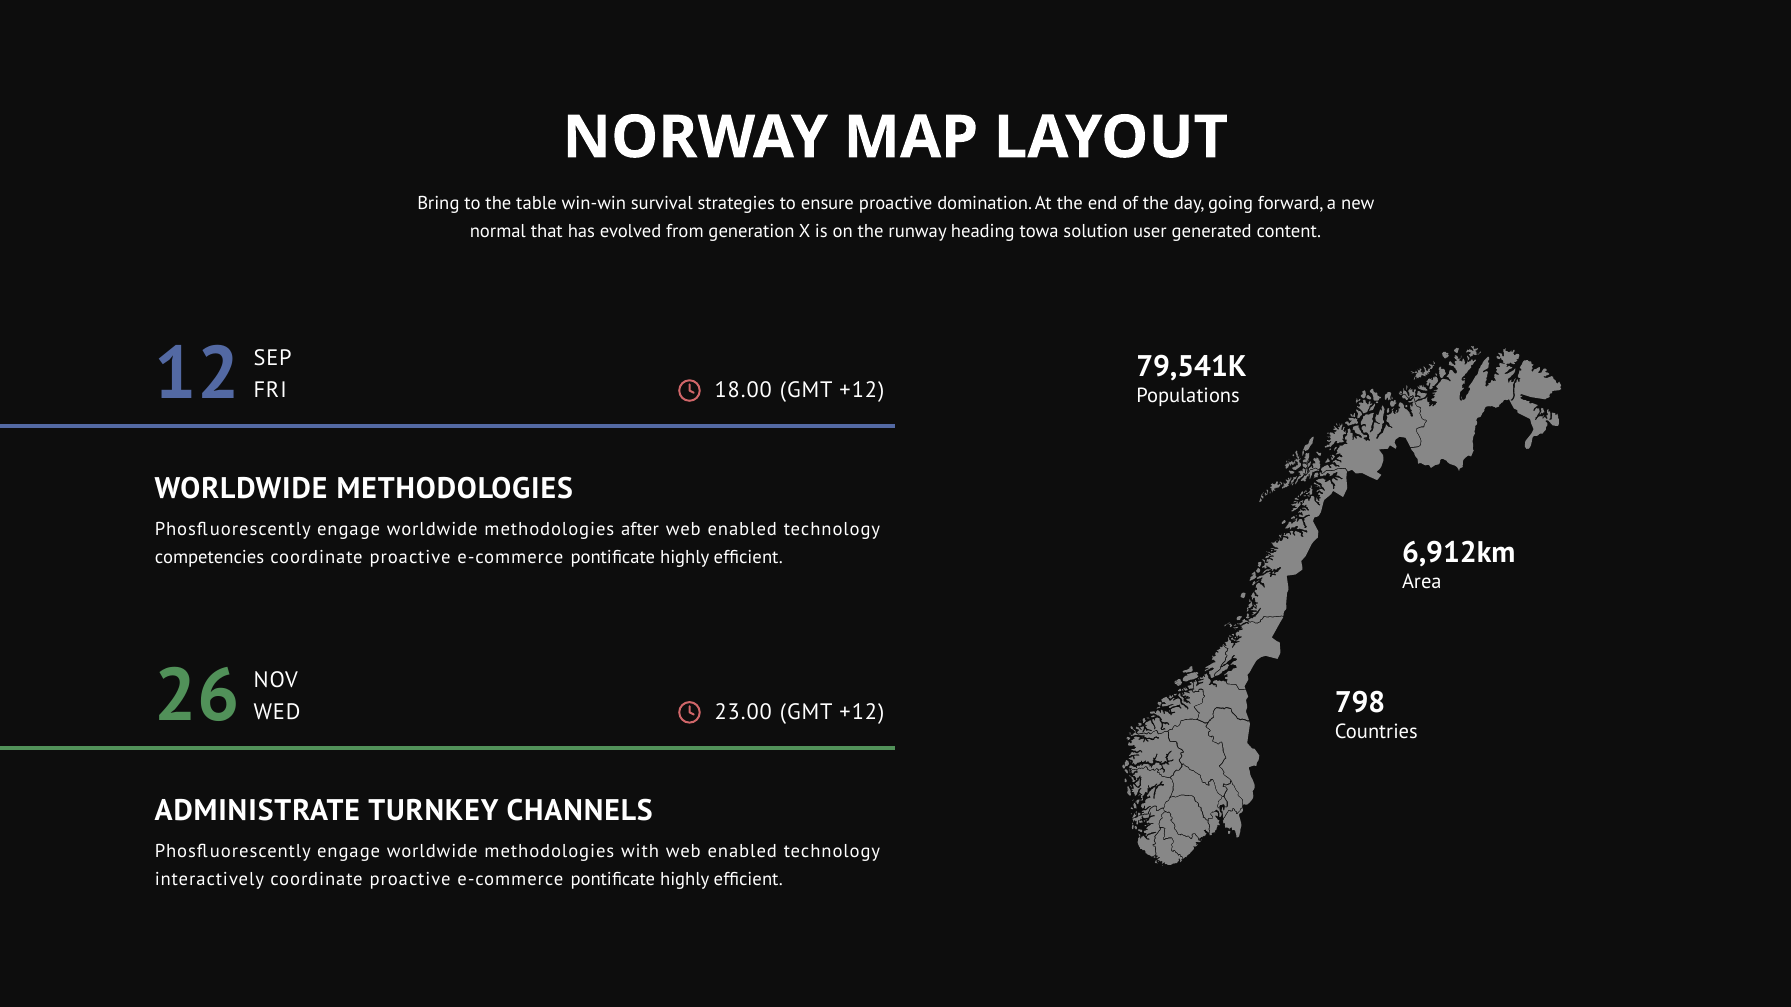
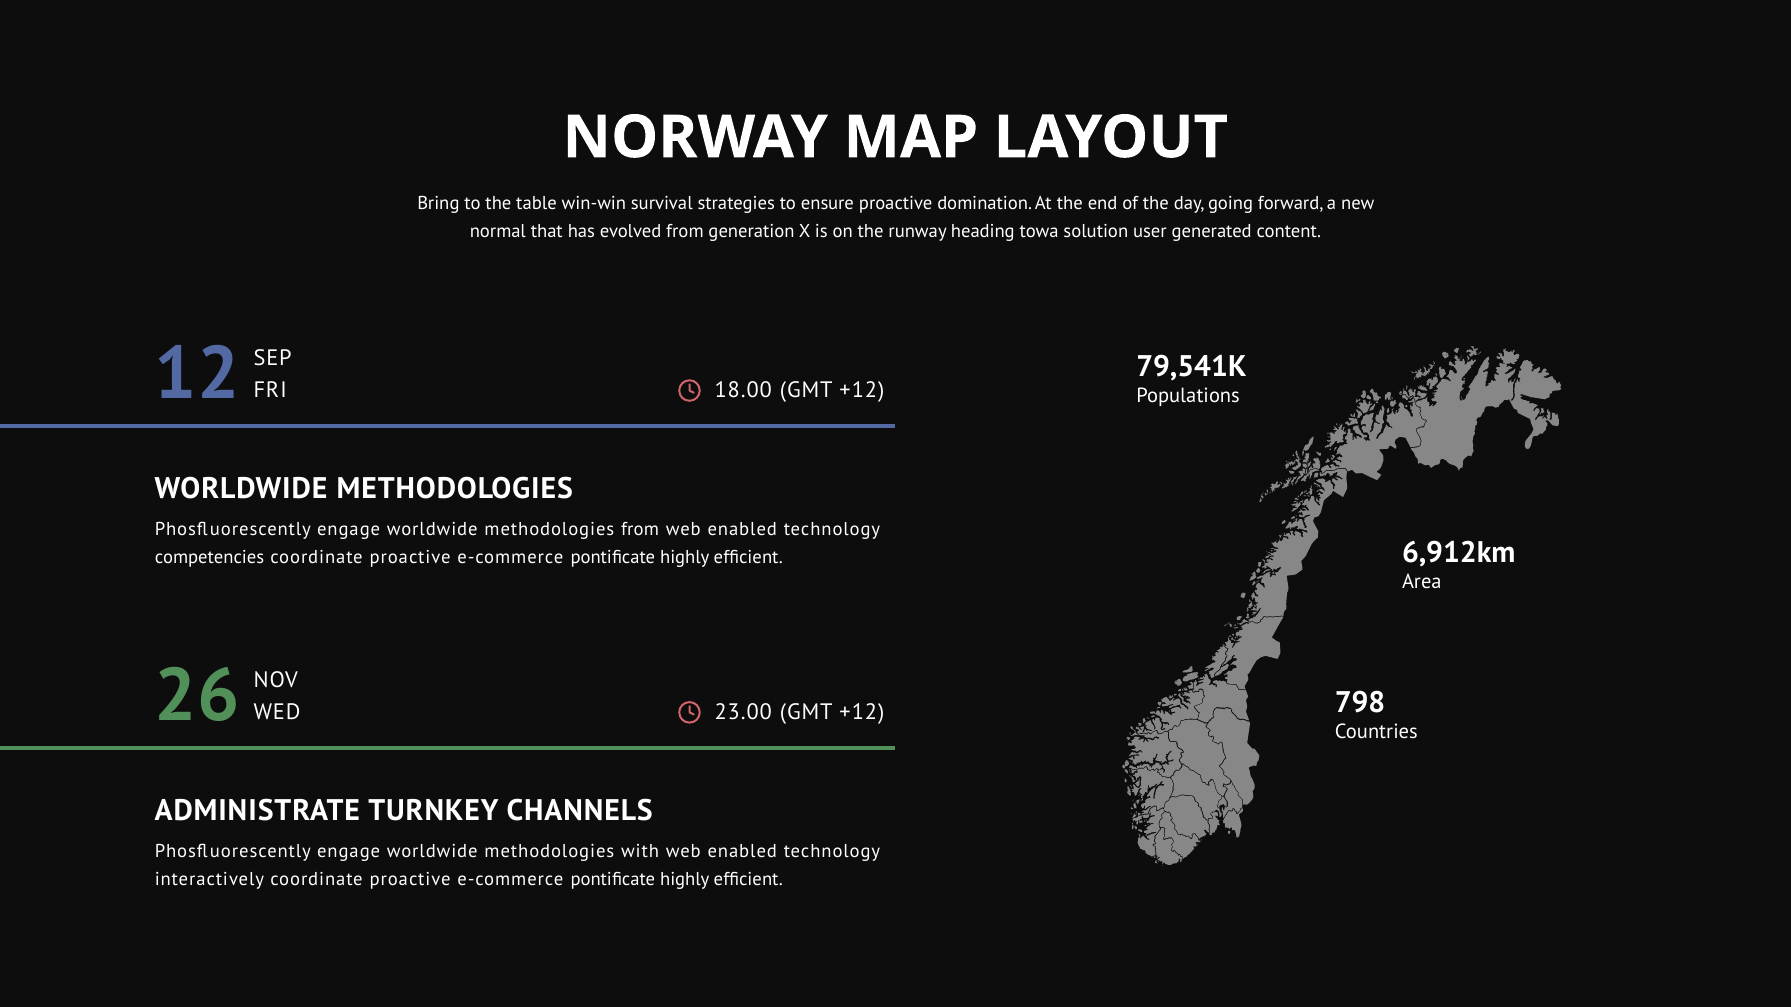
methodologies after: after -> from (640, 529)
